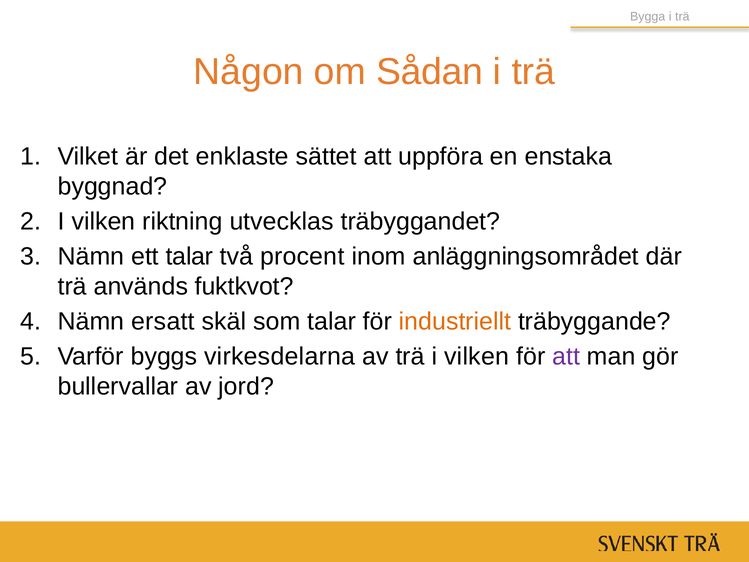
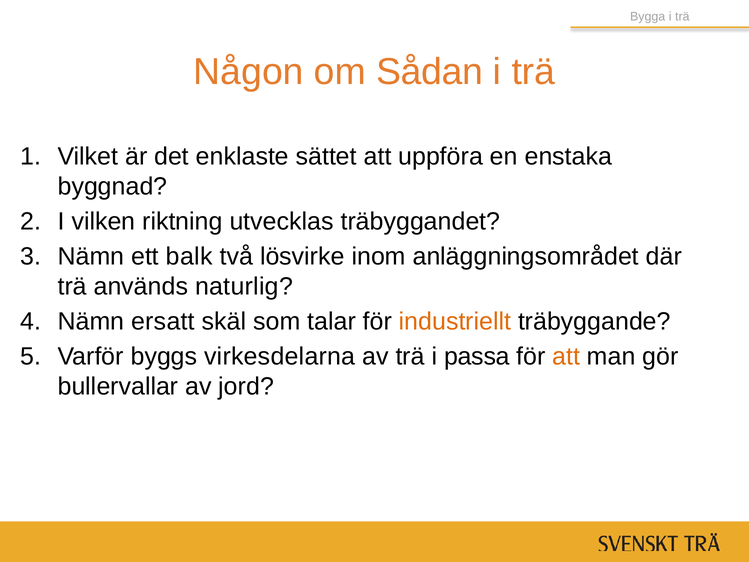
ett talar: talar -> balk (189, 256)
procent: procent -> lösvirke (302, 256)
fuktkvot: fuktkvot -> naturlig (244, 286)
trä i vilken: vilken -> passa (477, 356)
att colour: purple -> orange (566, 356)
